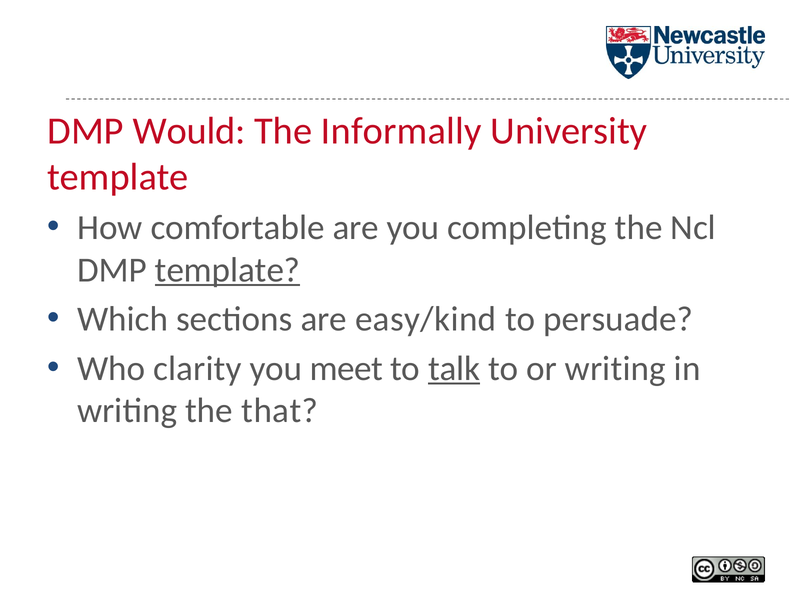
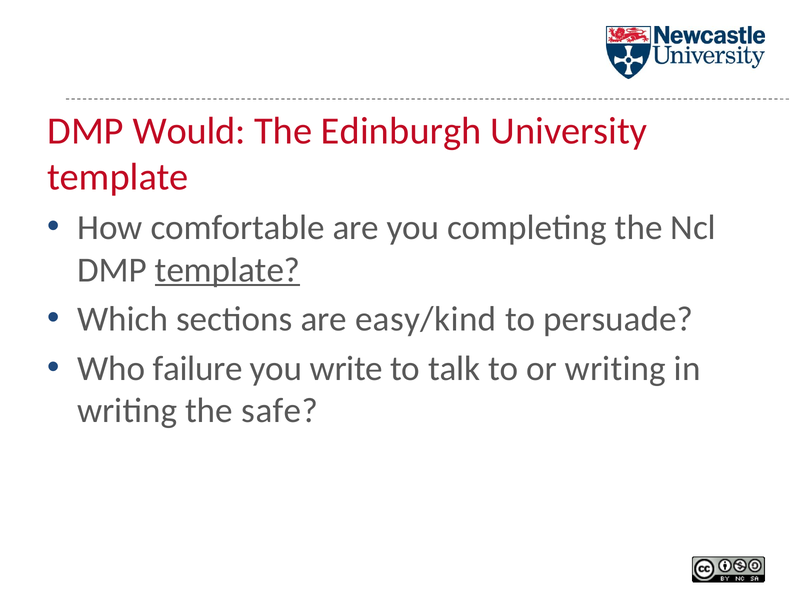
Informally: Informally -> Edinburgh (401, 131)
clarity: clarity -> failure (198, 368)
meet: meet -> write (346, 368)
talk underline: present -> none (454, 368)
that: that -> safe (280, 410)
